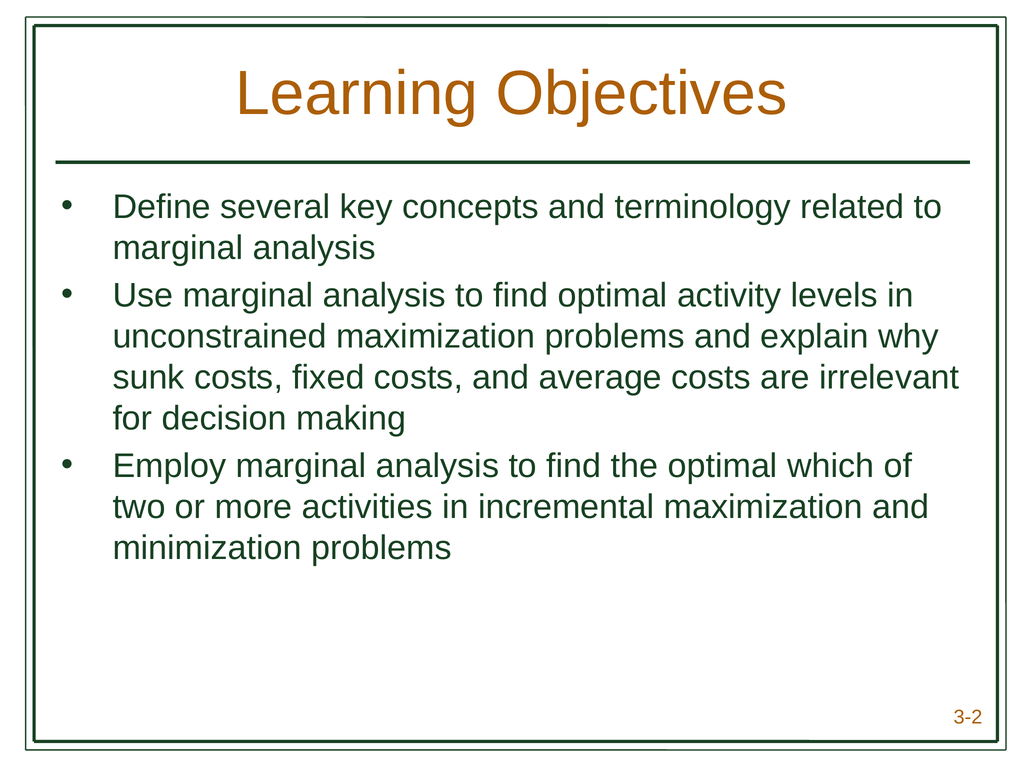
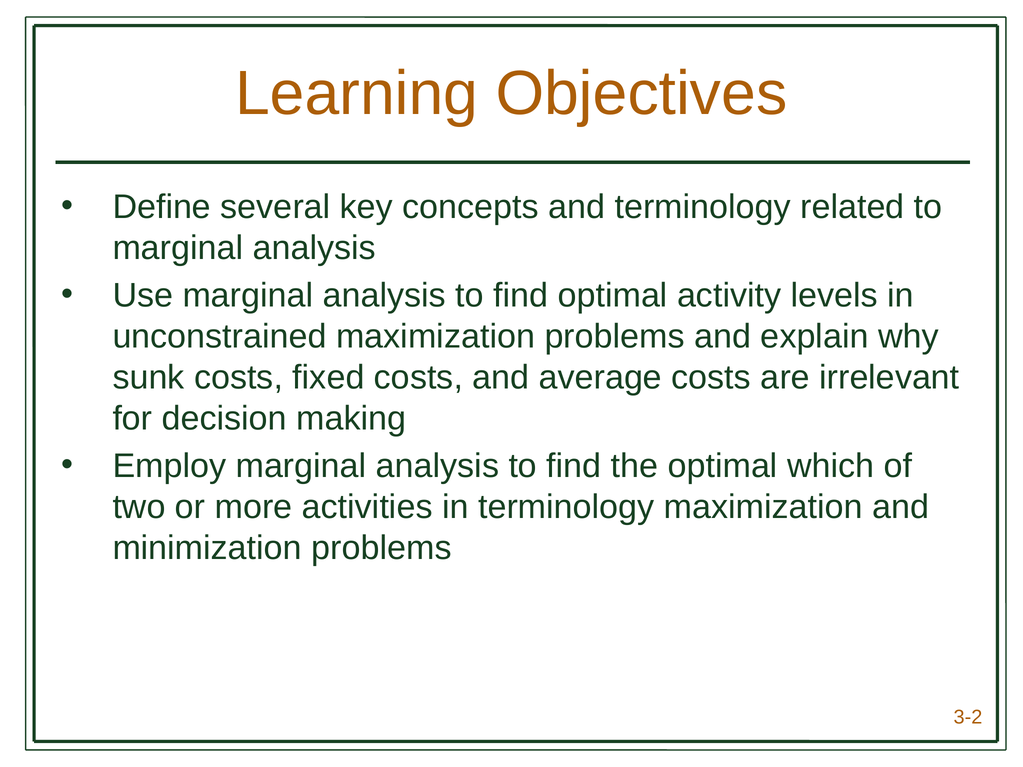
in incremental: incremental -> terminology (566, 507)
